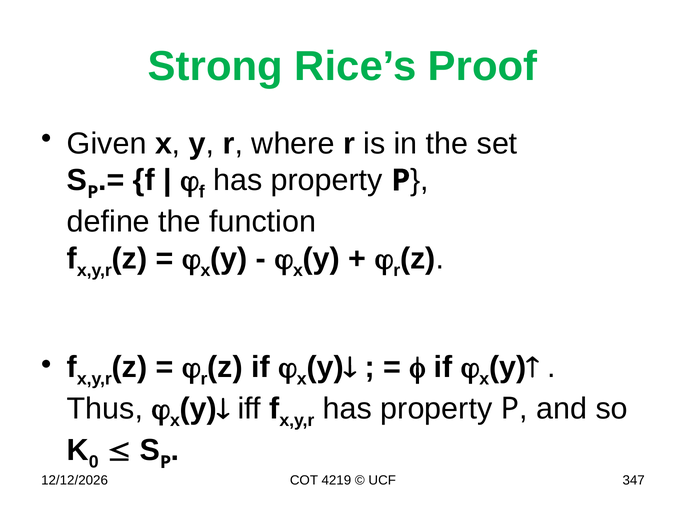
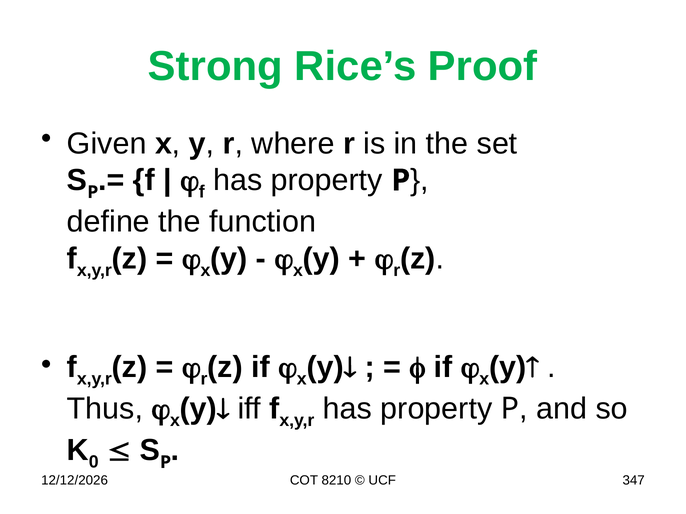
4219: 4219 -> 8210 (336, 481)
